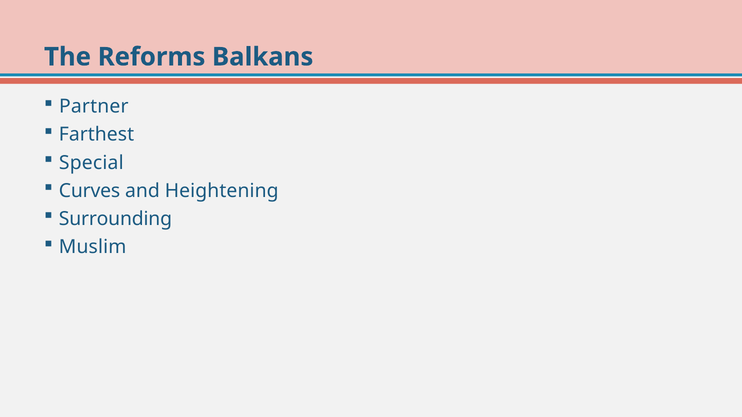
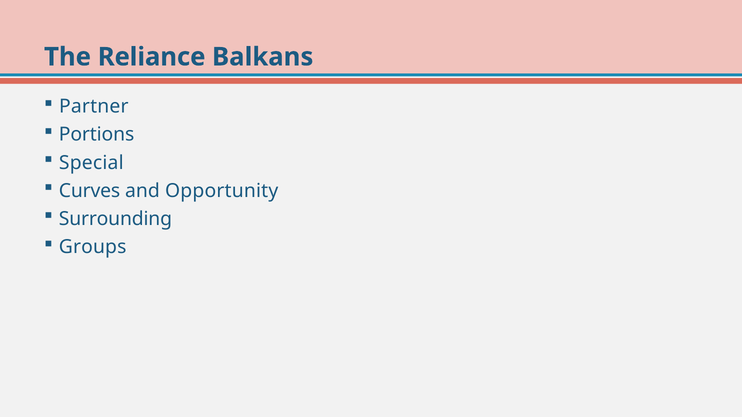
Reforms: Reforms -> Reliance (152, 57)
Farthest: Farthest -> Portions (97, 135)
Heightening: Heightening -> Opportunity (222, 191)
Muslim: Muslim -> Groups (93, 247)
